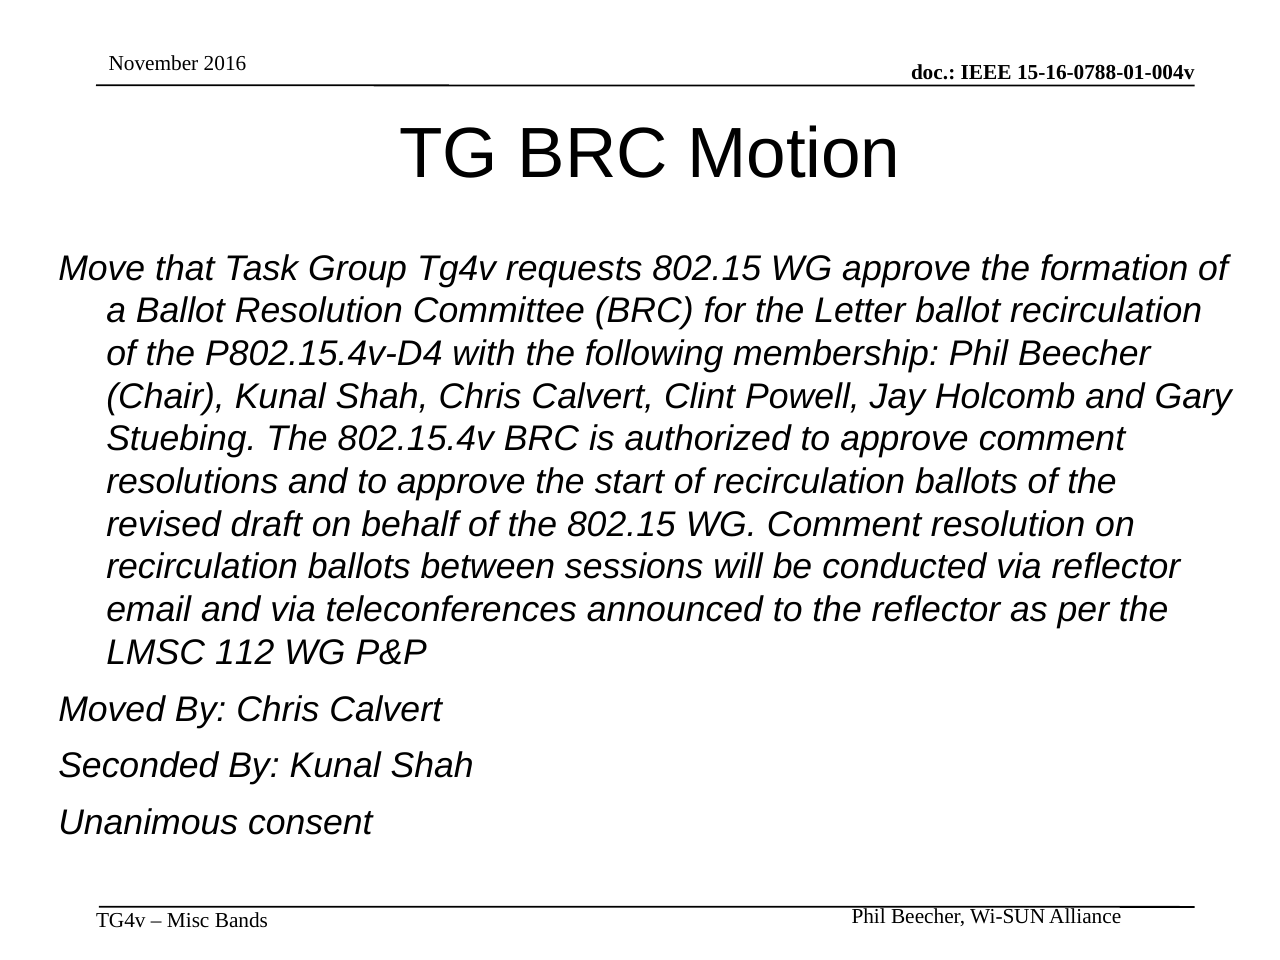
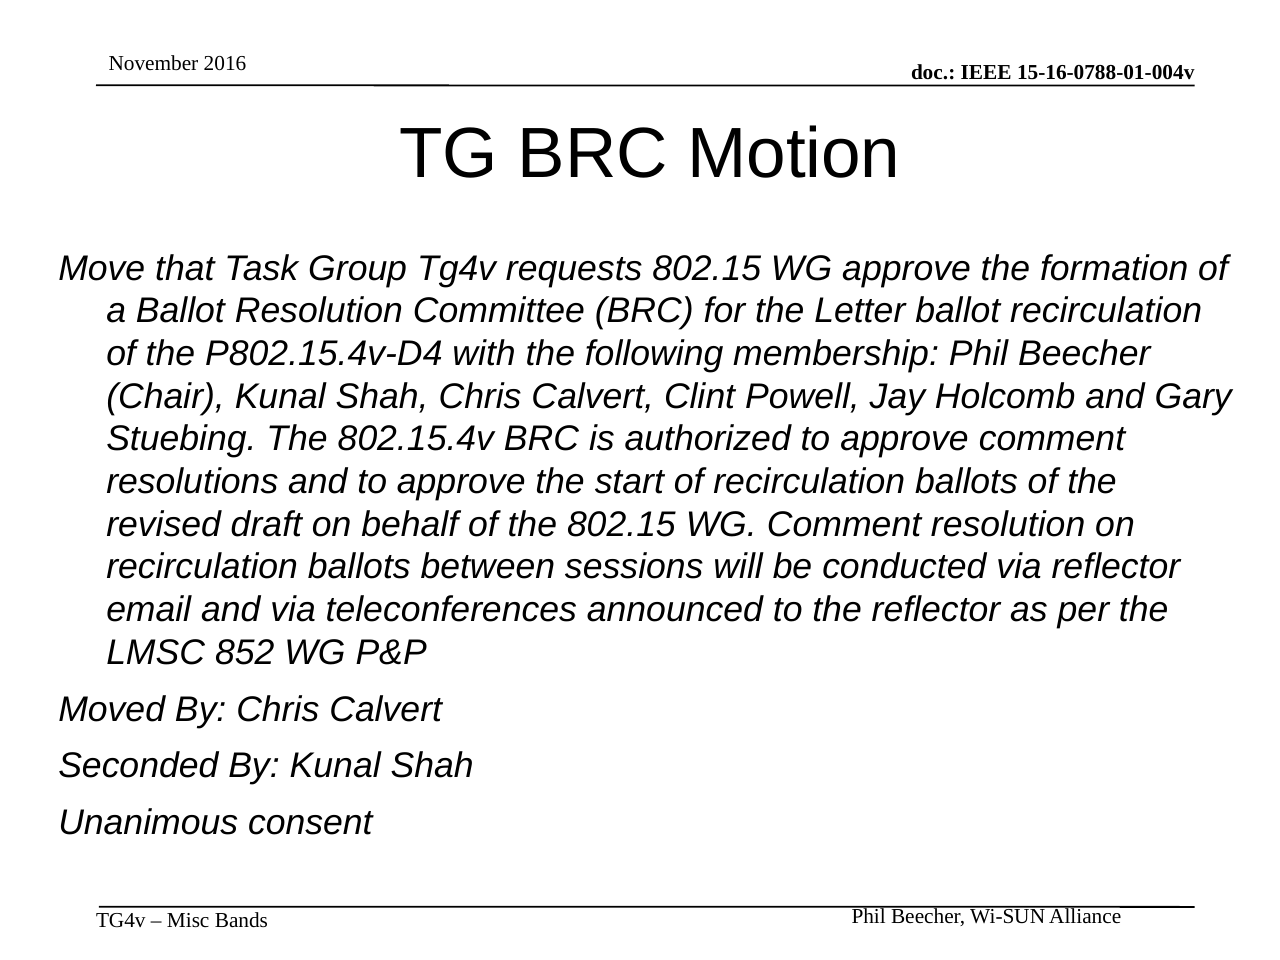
112: 112 -> 852 (245, 652)
